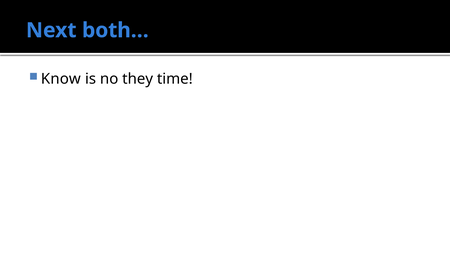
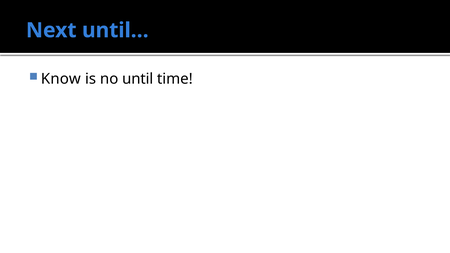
both…: both… -> until… (115, 30)
they: they -> until (138, 79)
